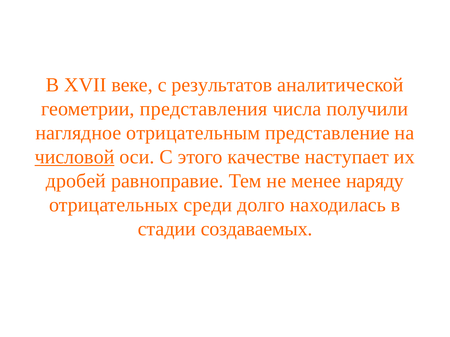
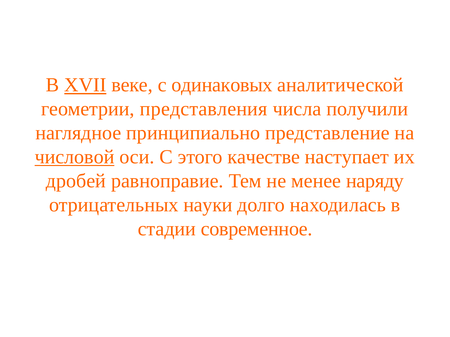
XVII underline: none -> present (85, 85)
результатов: результатов -> одинаковых (222, 85)
отрицательным: отрицательным -> принципиально (193, 133)
среди: среди -> науки (208, 205)
создаваемых: создаваемых -> современное (257, 229)
